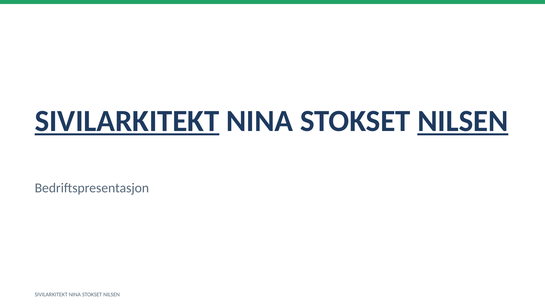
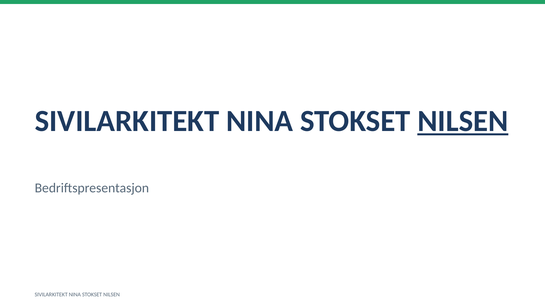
SIVILARKITEKT underline: present -> none (127, 121)
